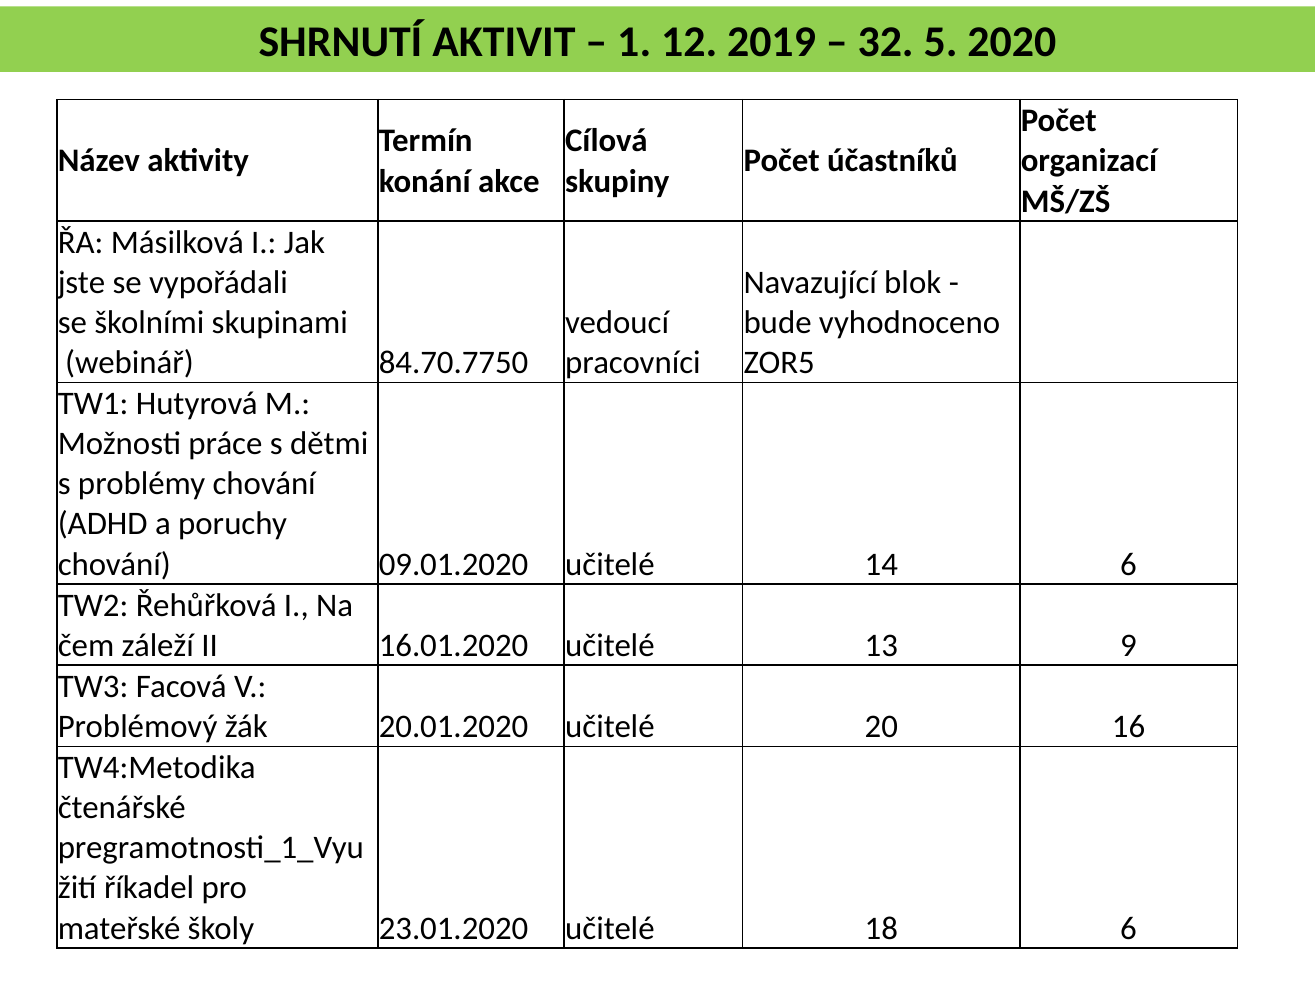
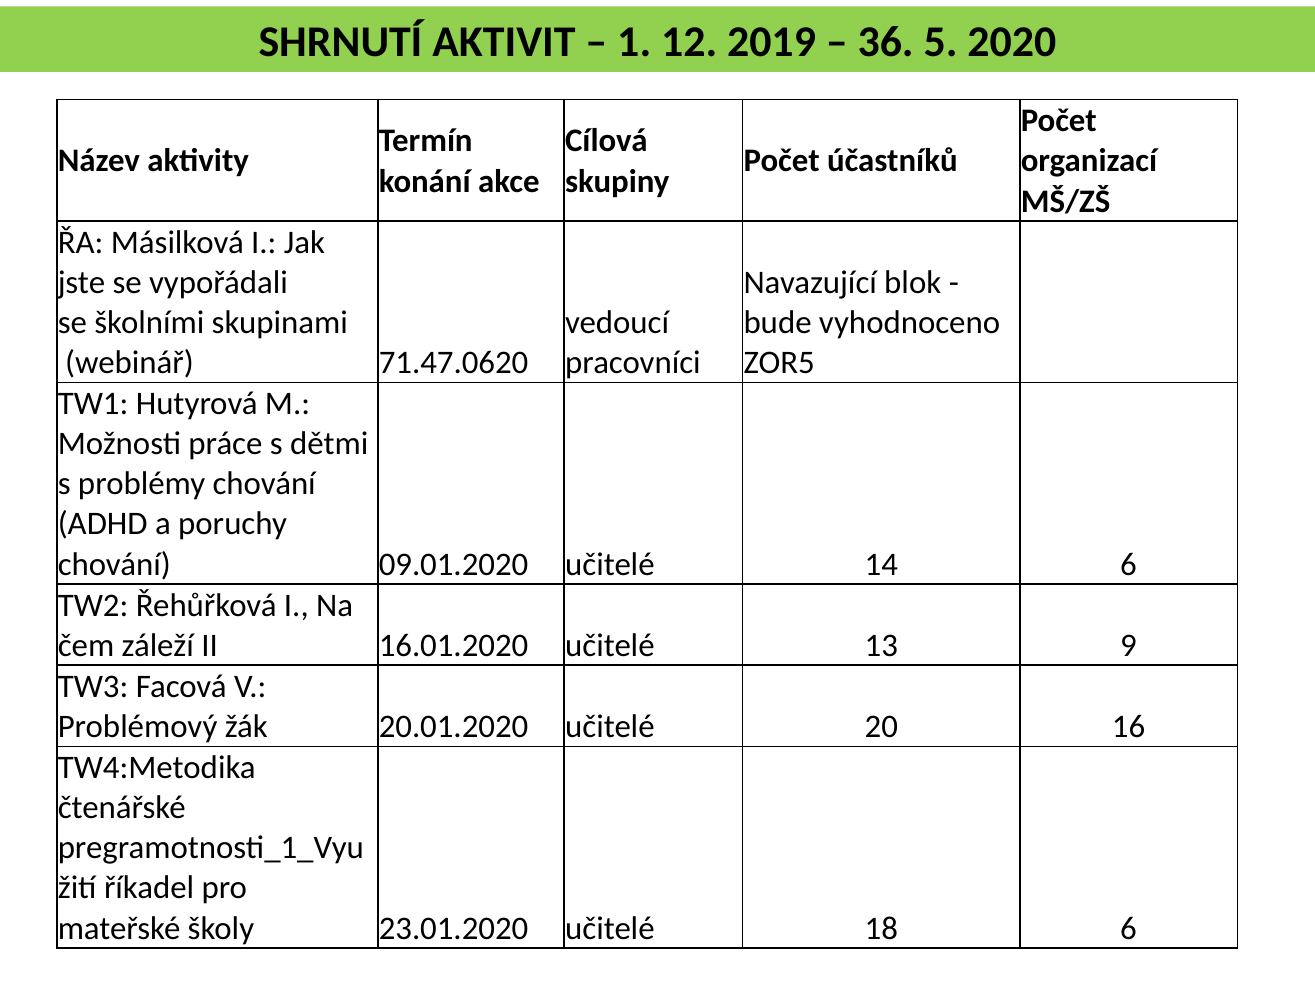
32: 32 -> 36 (886, 42)
84.70.7750: 84.70.7750 -> 71.47.0620 (454, 363)
